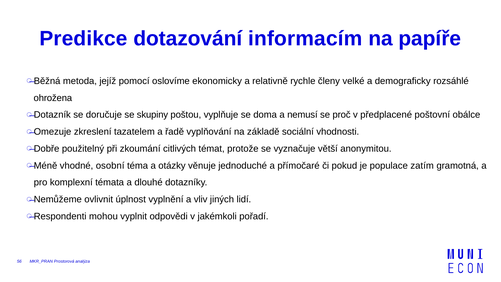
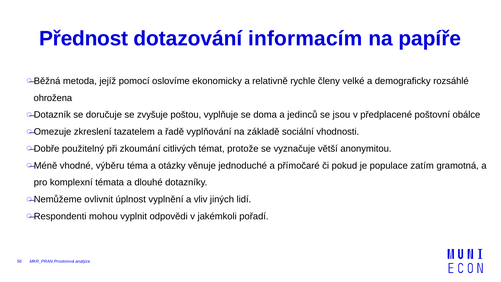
Predikce: Predikce -> Přednost (84, 39)
skupiny: skupiny -> zvyšuje (152, 115)
nemusí: nemusí -> jedinců (302, 115)
proč: proč -> jsou (341, 115)
osobní: osobní -> výběru (110, 165)
